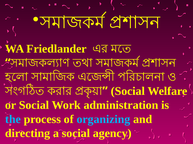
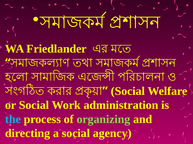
organizing colour: light blue -> light green (103, 120)
